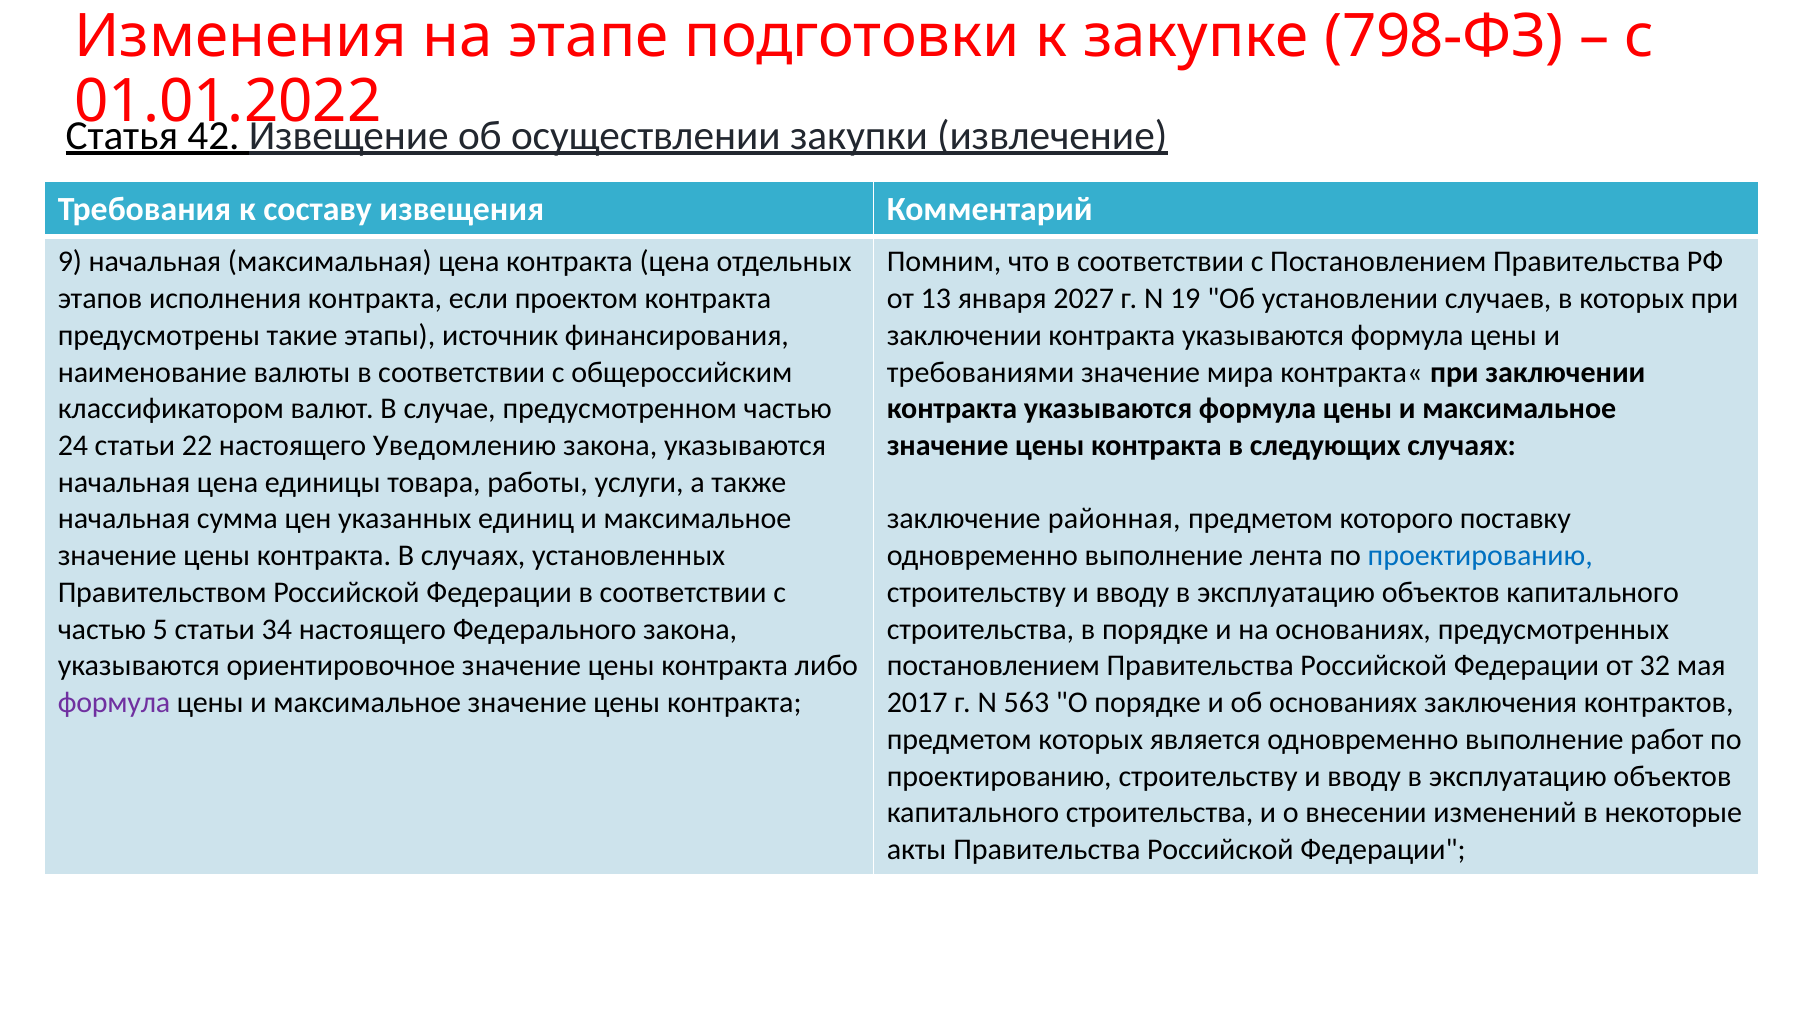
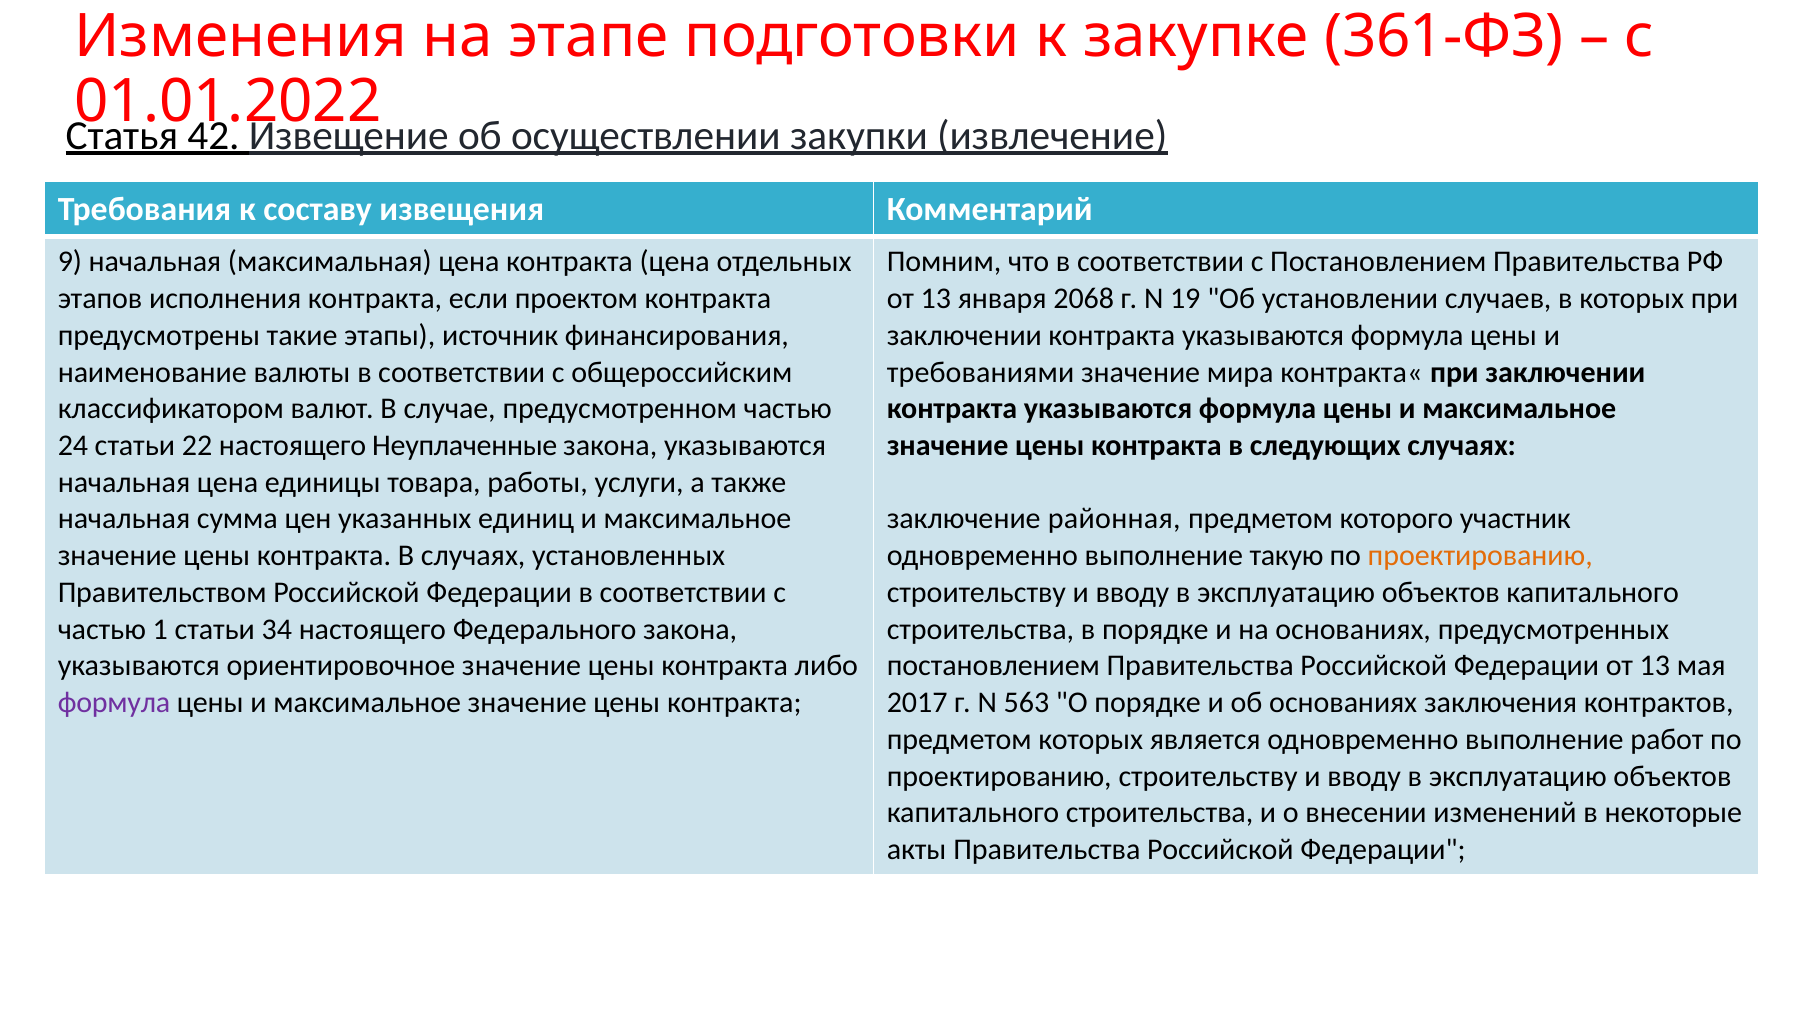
798-ФЗ: 798-ФЗ -> 361-ФЗ (1444, 36)
2027: 2027 -> 2068 (1084, 299)
Уведомлению: Уведомлению -> Неуплаченные (465, 446)
поставку: поставку -> участник (1515, 519)
лента: лента -> такую (1286, 556)
проектированию colour: blue -> orange (1480, 556)
5: 5 -> 1 (160, 629)
Федерации от 32: 32 -> 13 (1655, 666)
